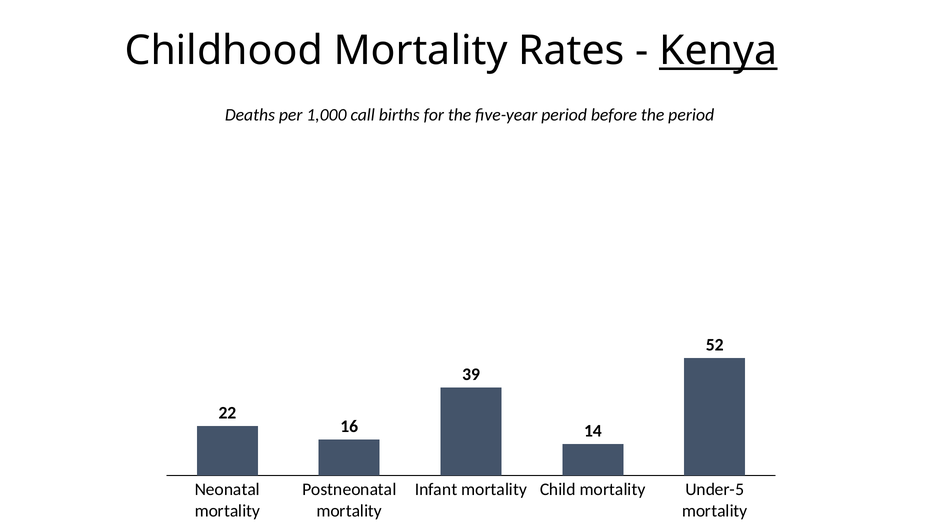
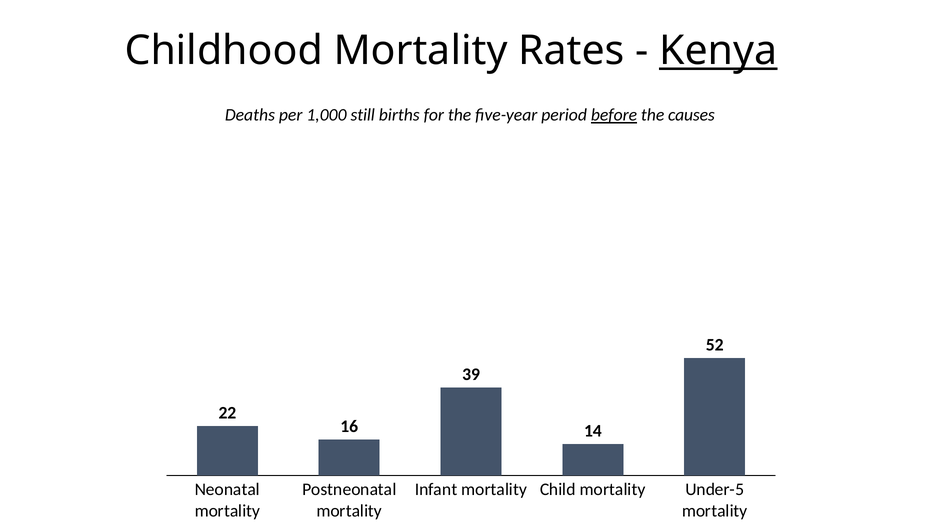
call: call -> still (363, 115)
before underline: none -> present (614, 115)
the period: period -> causes (691, 115)
